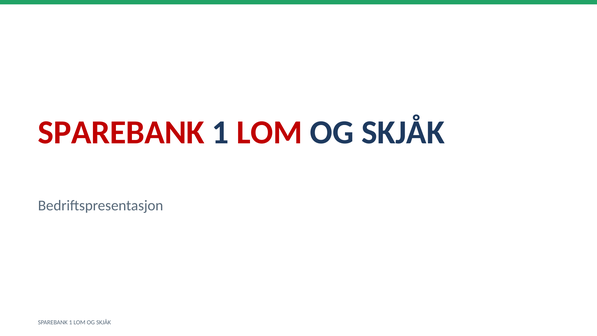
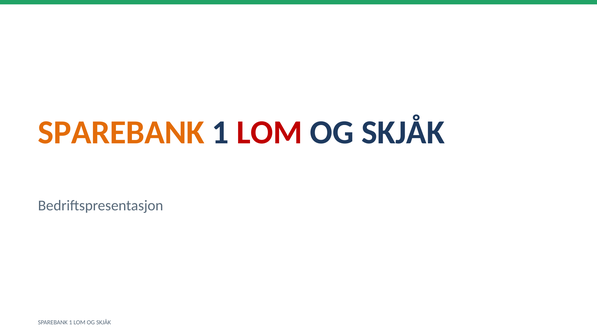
SPAREBANK colour: red -> orange (121, 132)
